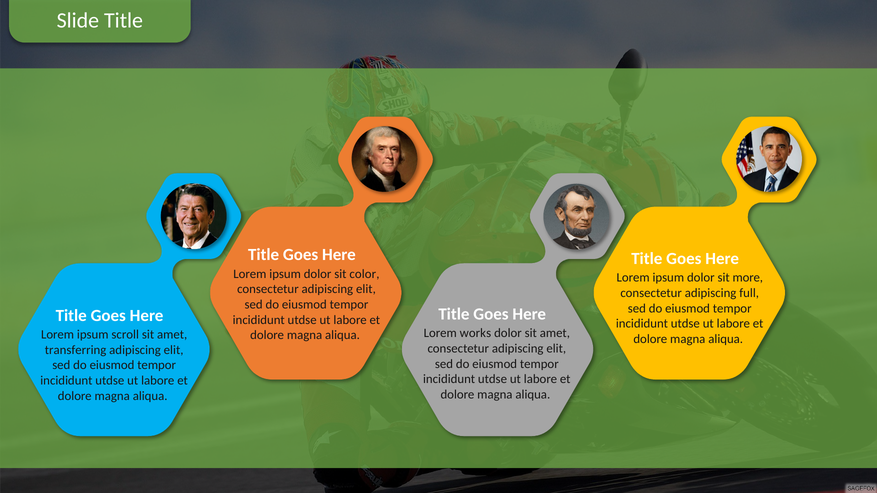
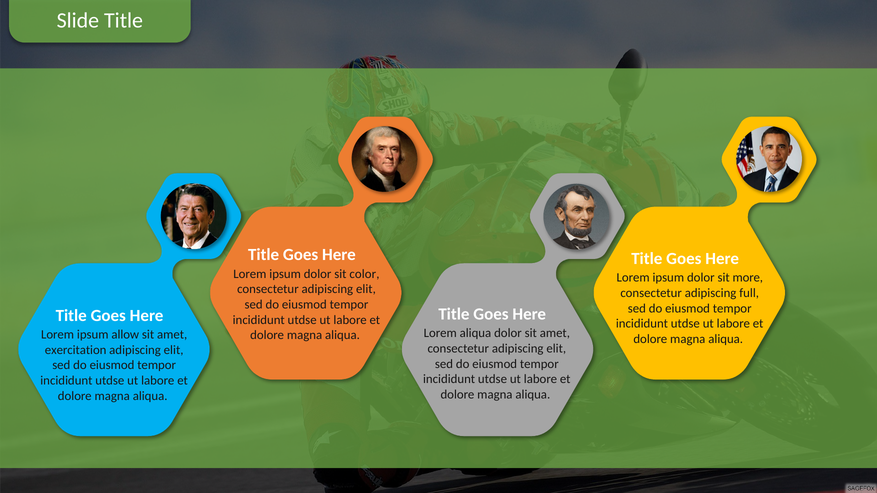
Lorem works: works -> aliqua (475, 333)
scroll: scroll -> allow (125, 335)
transferring: transferring -> exercitation (76, 350)
